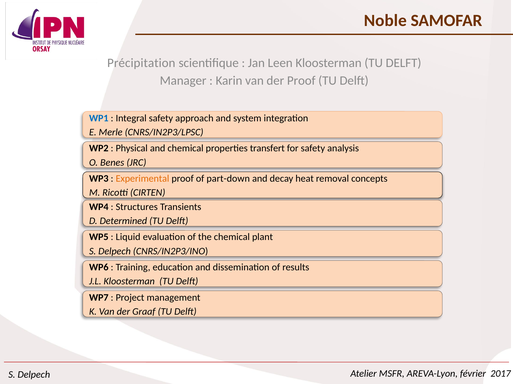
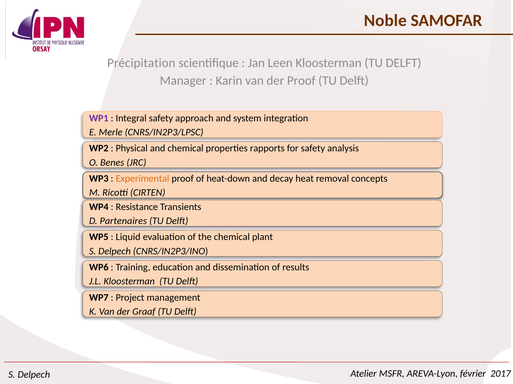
WP1 colour: blue -> purple (99, 118)
transfert: transfert -> rapports (267, 149)
part-down: part-down -> heat-down (228, 179)
Structures: Structures -> Resistance (137, 207)
Determined: Determined -> Partenaires (123, 221)
